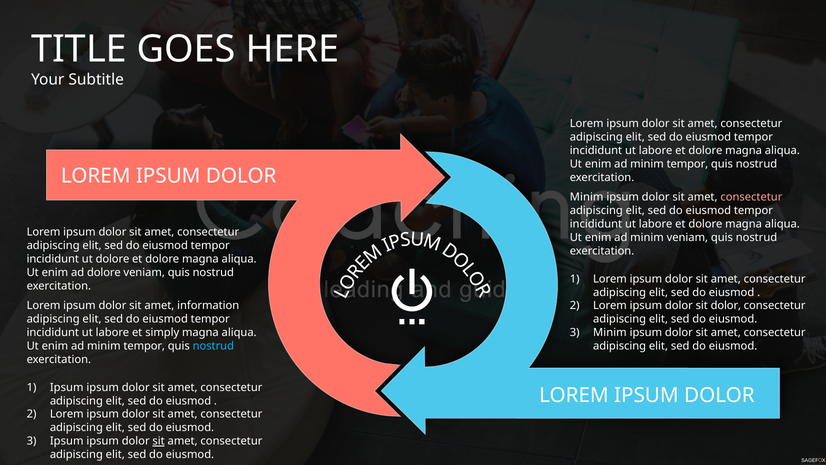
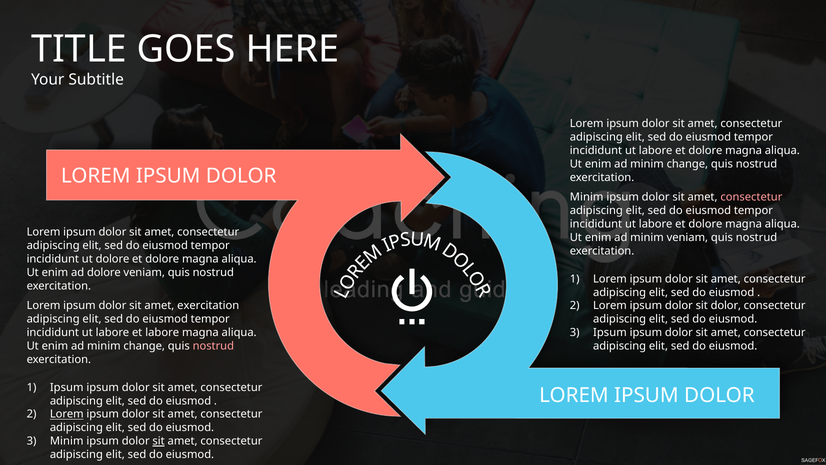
tempor: tempor -> change (687, 164)
amet information: information -> exercitation (208, 305)
et simply: simply -> labore (162, 332)
Minim: Minim -> Ipsum (610, 332)
tempor: tempor -> change (144, 346)
nostrud colour: light blue -> pink (213, 346)
Lorem underline: none -> present (67, 414)
Ipsum: Ipsum -> Minim (67, 441)
